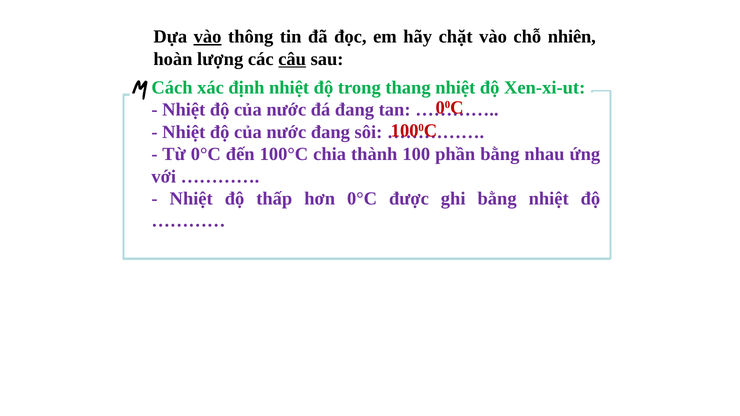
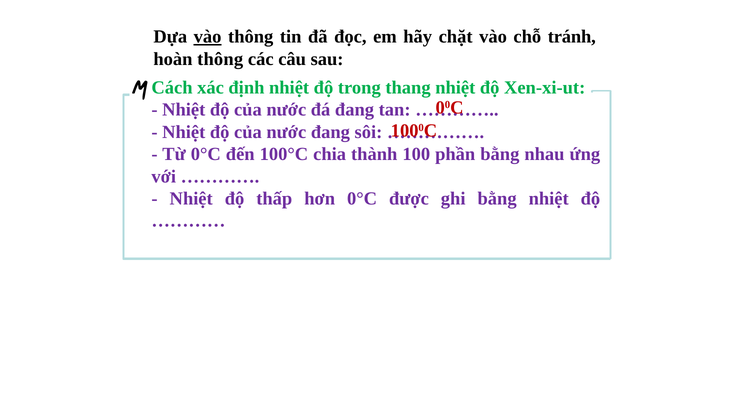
nhiên: nhiên -> tránh (572, 37)
hoàn lượng: lượng -> thông (220, 59)
câu underline: present -> none (292, 59)
